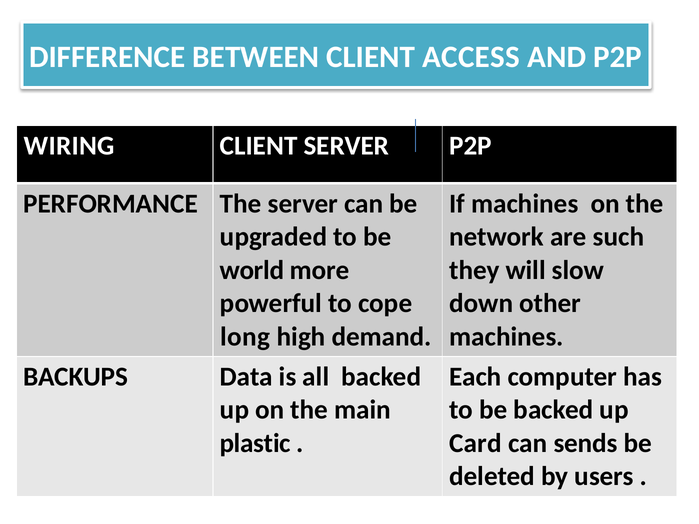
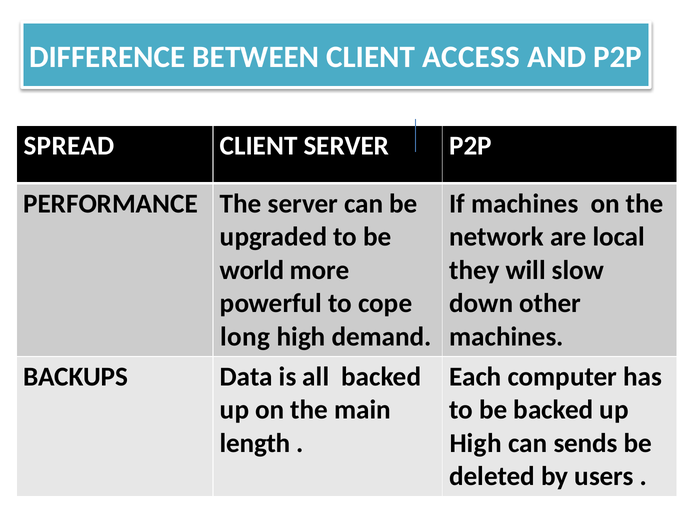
WIRING: WIRING -> SPREAD (69, 146)
such: such -> local (619, 237)
plastic: plastic -> length (255, 443)
Card: Card -> High (476, 443)
